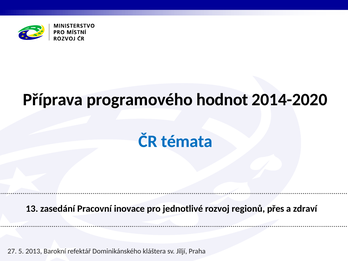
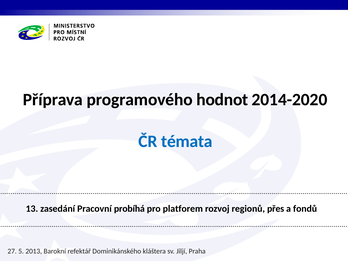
inovace: inovace -> probíhá (129, 209)
jednotlivé: jednotlivé -> platforem (183, 209)
zdraví: zdraví -> fondů (305, 209)
